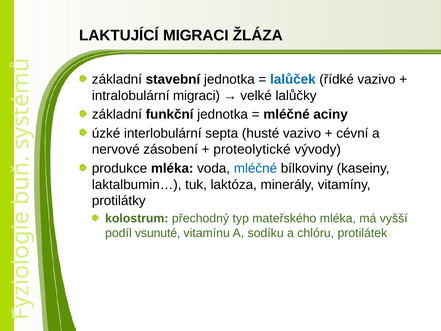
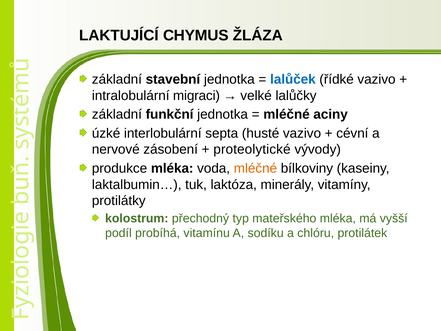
LAKTUJÍCÍ MIGRACI: MIGRACI -> CHYMUS (196, 35)
mléčné colour: blue -> orange (255, 168)
vsunuté: vsunuté -> probíhá (158, 233)
